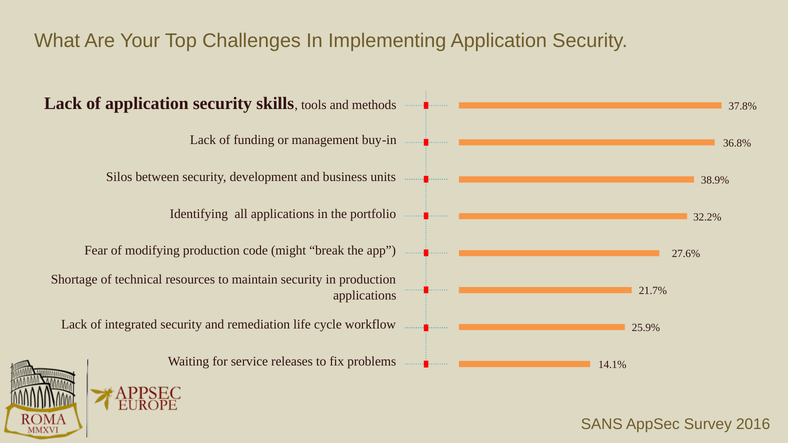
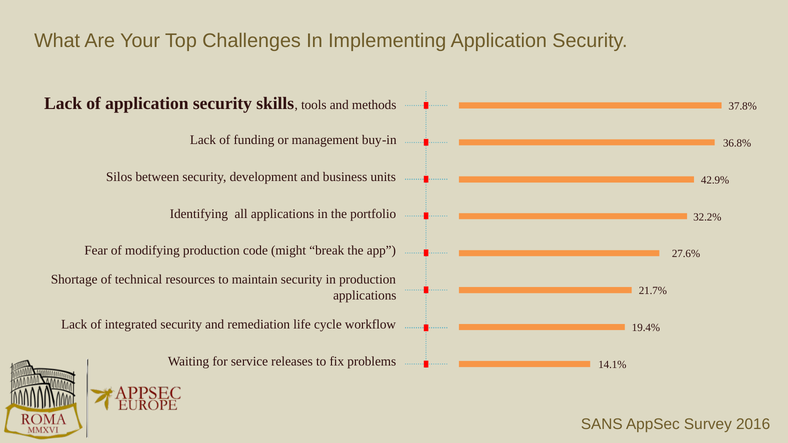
38.9%: 38.9% -> 42.9% (715, 180)
25.9%: 25.9% -> 19.4% (646, 328)
